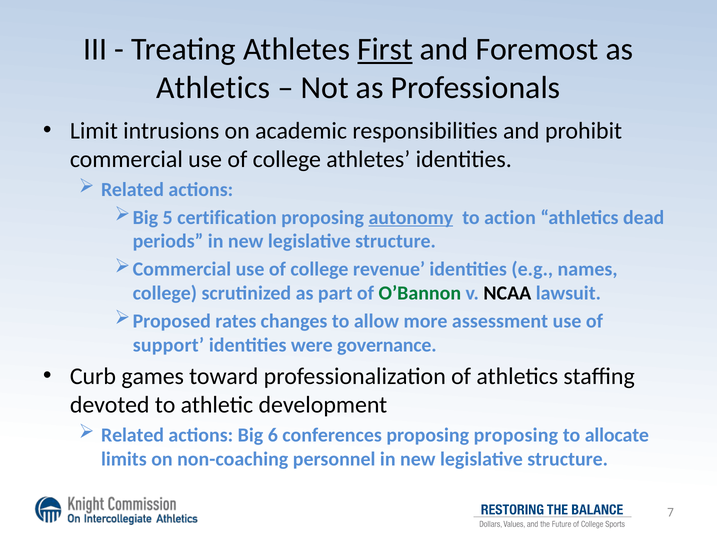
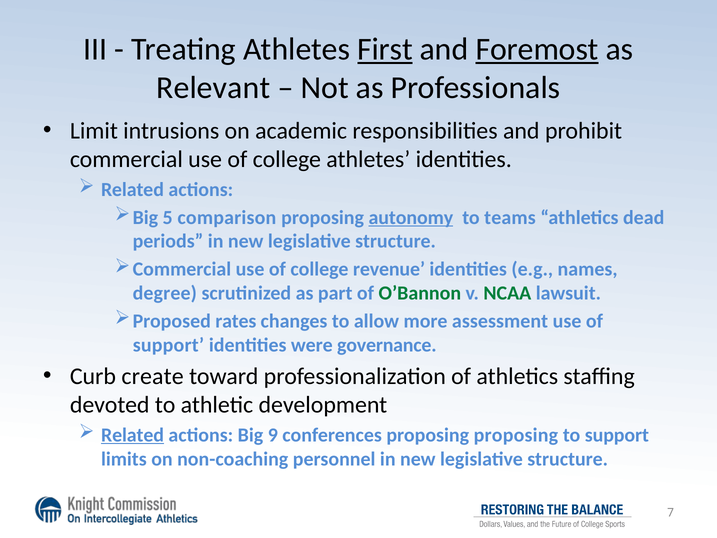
Foremost underline: none -> present (537, 49)
Athletics: Athletics -> Relevant (213, 88)
certification: certification -> comparison (227, 217)
action: action -> teams (510, 217)
college: college -> degree (165, 293)
NCAA colour: black -> green (507, 293)
games: games -> create (153, 376)
Related underline: none -> present (133, 435)
6: 6 -> 9 (273, 435)
to allocate: allocate -> support (617, 435)
